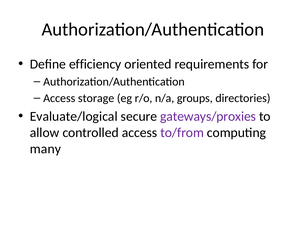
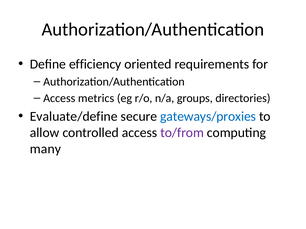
storage: storage -> metrics (96, 98)
Evaluate/logical: Evaluate/logical -> Evaluate/define (74, 117)
gateways/proxies colour: purple -> blue (208, 117)
